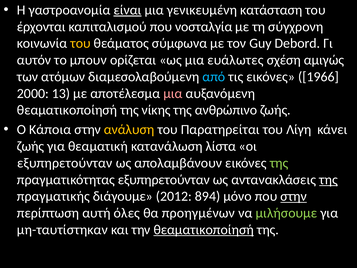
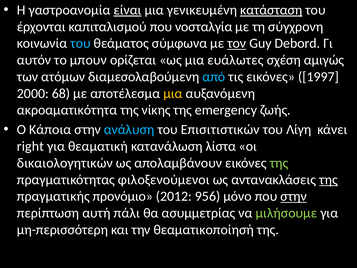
κατάσταση underline: none -> present (271, 10)
του colour: yellow -> light blue (81, 43)
τον underline: none -> present (237, 43)
1966: 1966 -> 1997 (318, 77)
13: 13 -> 68 (61, 93)
μια colour: pink -> yellow (173, 93)
θεαματικοποίησή: θεαματικοποίησή -> ακροαματικότητα (67, 110)
ανθρώπινο: ανθρώπινο -> emergency (226, 110)
ανάλυση colour: yellow -> light blue (129, 129)
Παρατηρείται: Παρατηρείται -> Επισιτιστικών (220, 129)
ζωής: ζωής -> right (30, 146)
εξυπηρετούνταν: εξυπηρετούνταν -> δικαιολογητικών (65, 163)
πραγματικότητας εξυπηρετούνταν: εξυπηρετούνταν -> φιλοξενούμενοι (164, 179)
διάγουμε: διάγουμε -> προνόμιο (123, 196)
894: 894 -> 956 (208, 196)
όλες: όλες -> πάλι (127, 213)
προηγμένων: προηγμένων -> ασυμμετρίας (199, 213)
μη-ταυτίστηκαν: μη-ταυτίστηκαν -> μη-περισσότερη (63, 230)
θεαματικοποίησή underline: present -> none (204, 230)
